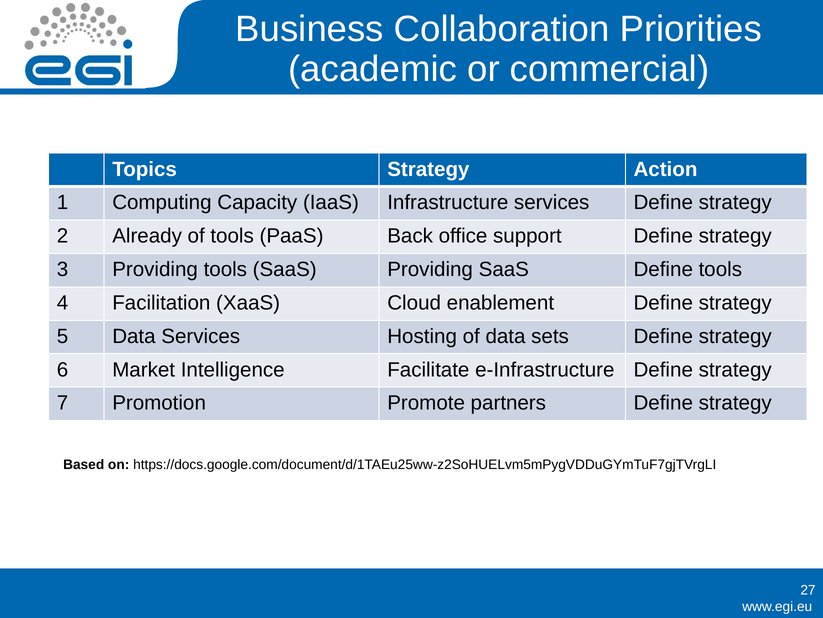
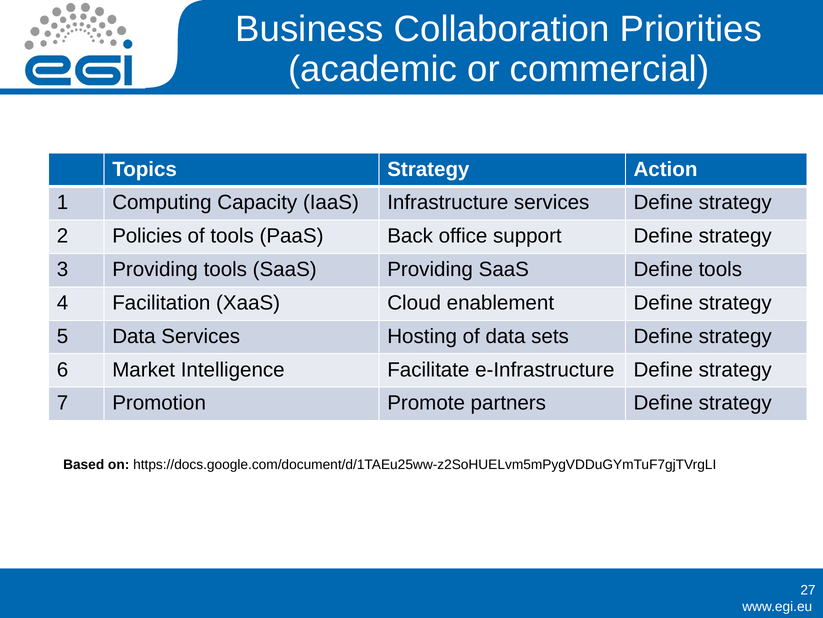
Already: Already -> Policies (147, 236)
